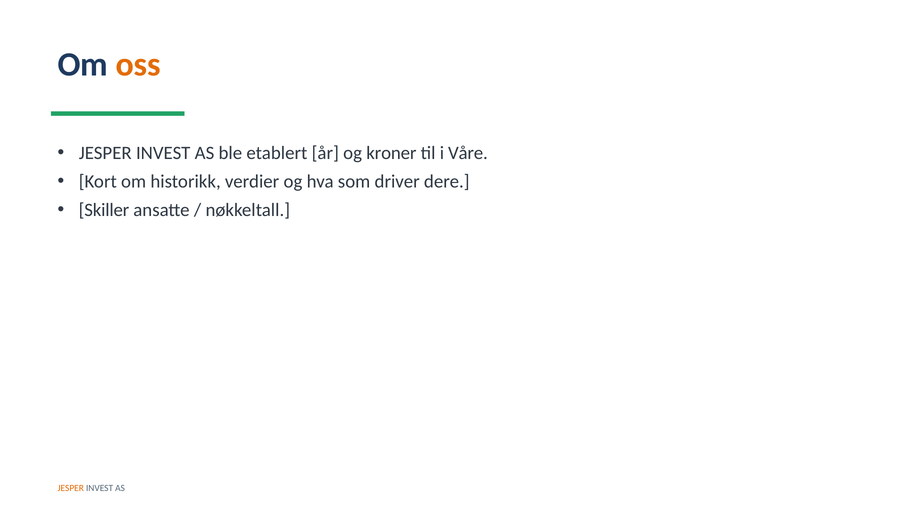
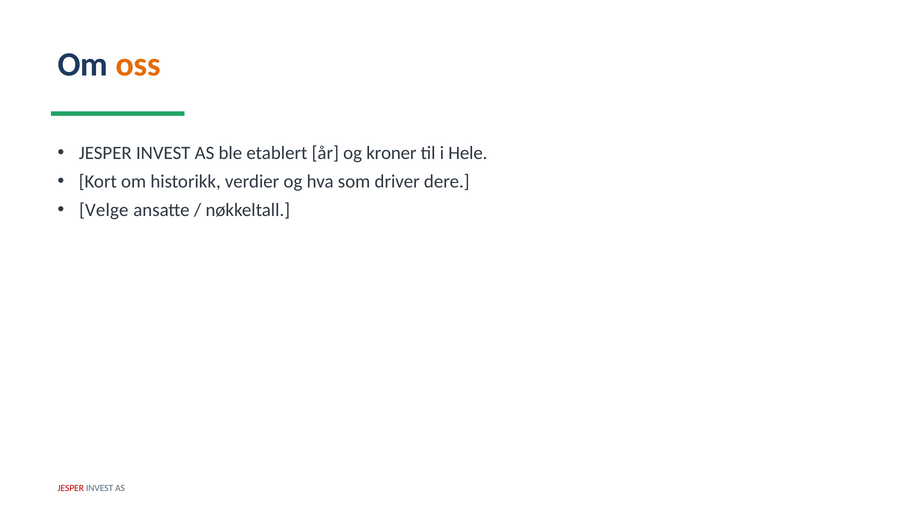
Våre: Våre -> Hele (468, 153)
Skiller: Skiller -> Velge (104, 210)
JESPER colour: orange -> red (71, 488)
